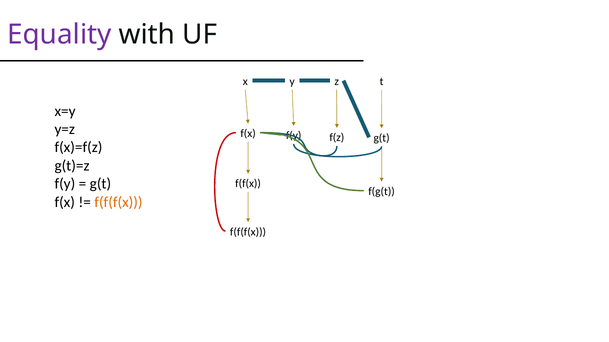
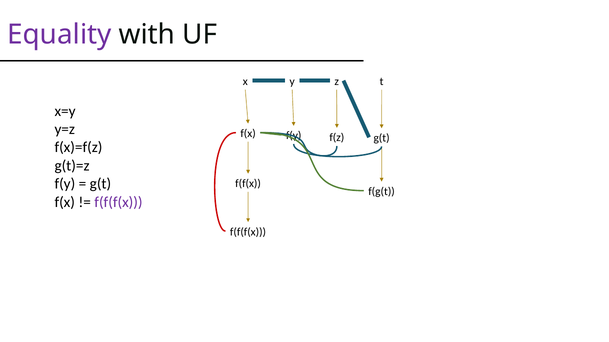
f(f(f(x colour: orange -> purple (118, 203)
